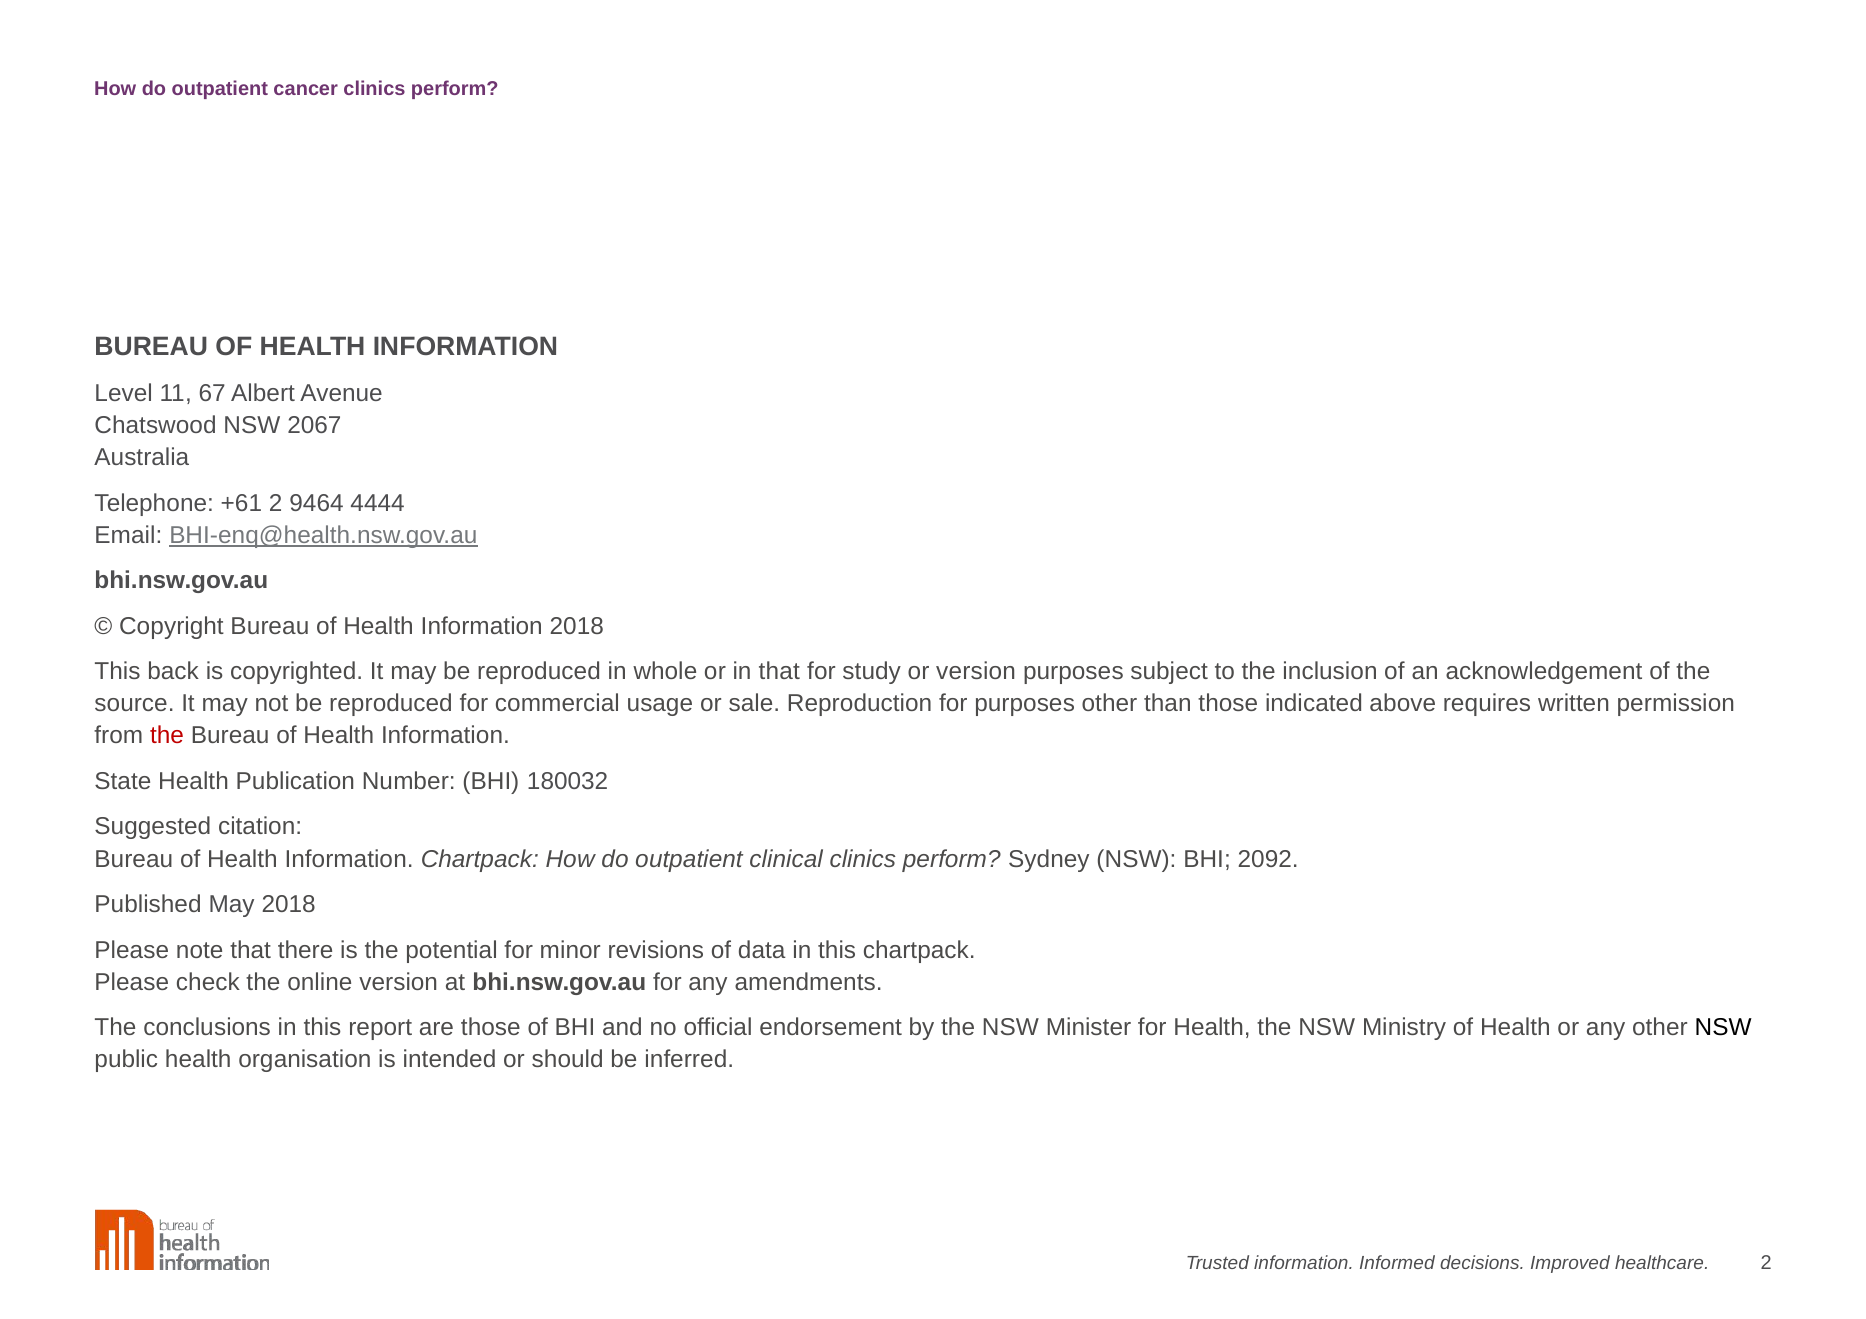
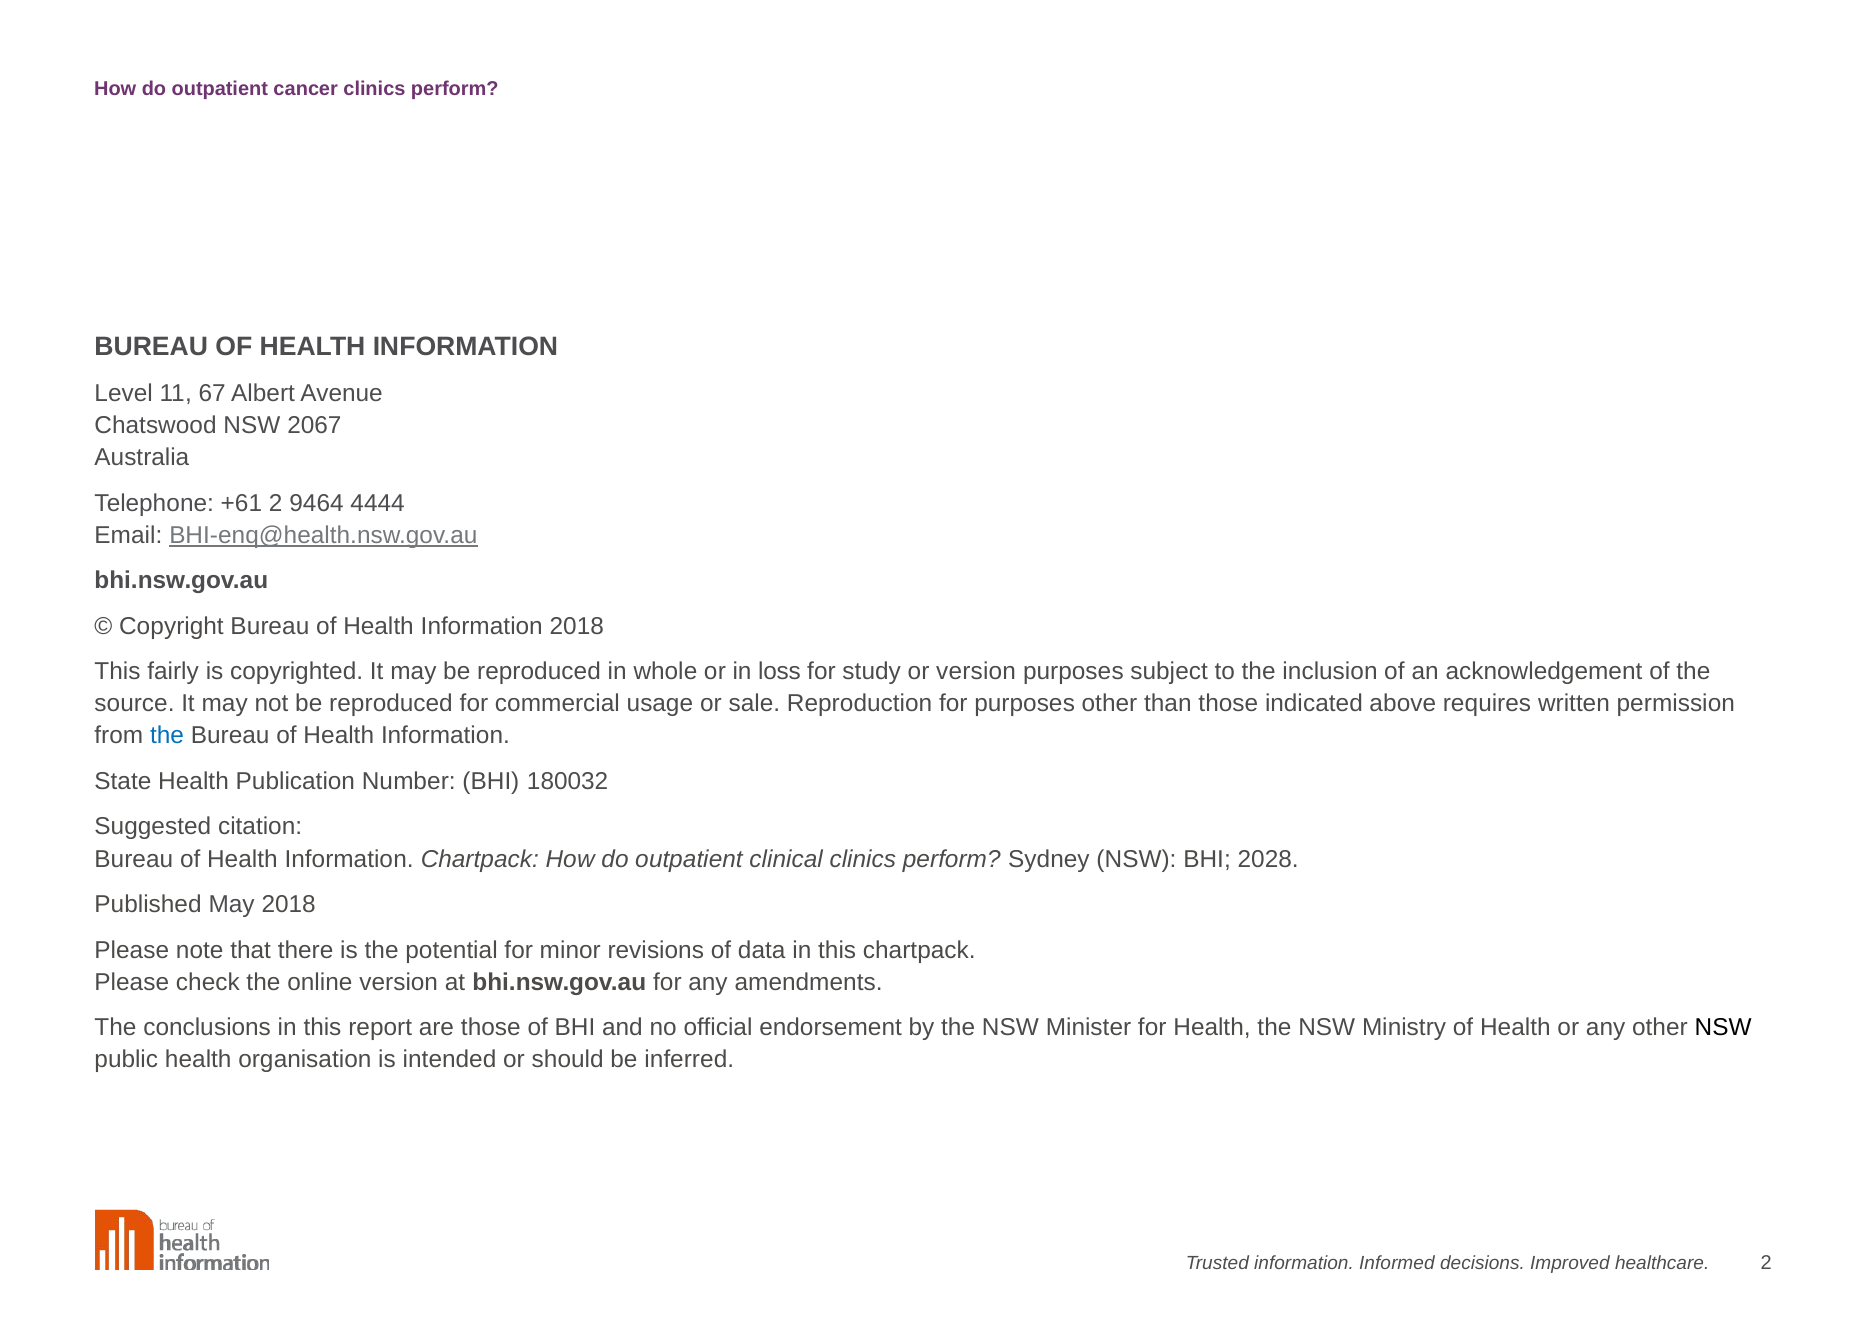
back: back -> fairly (173, 672)
in that: that -> loss (779, 672)
the colour: red -> blue (167, 736)
2092: 2092 -> 2028 (1268, 859)
